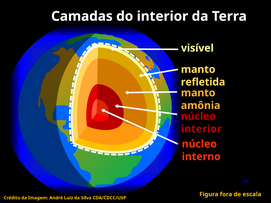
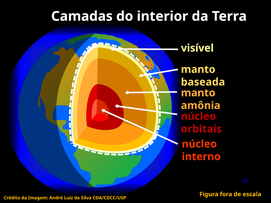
refletida: refletida -> baseada (203, 82)
interior: interior -> orbitais (201, 129)
